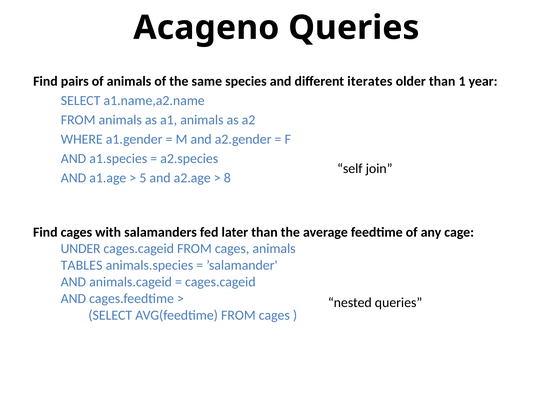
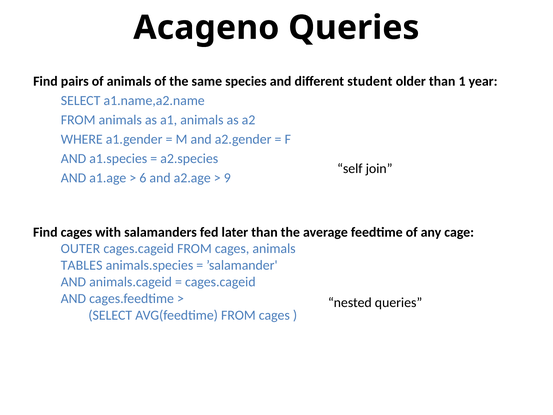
iterates: iterates -> student (370, 81)
5: 5 -> 6 (143, 178)
8: 8 -> 9 (227, 178)
UNDER: UNDER -> OUTER (80, 249)
